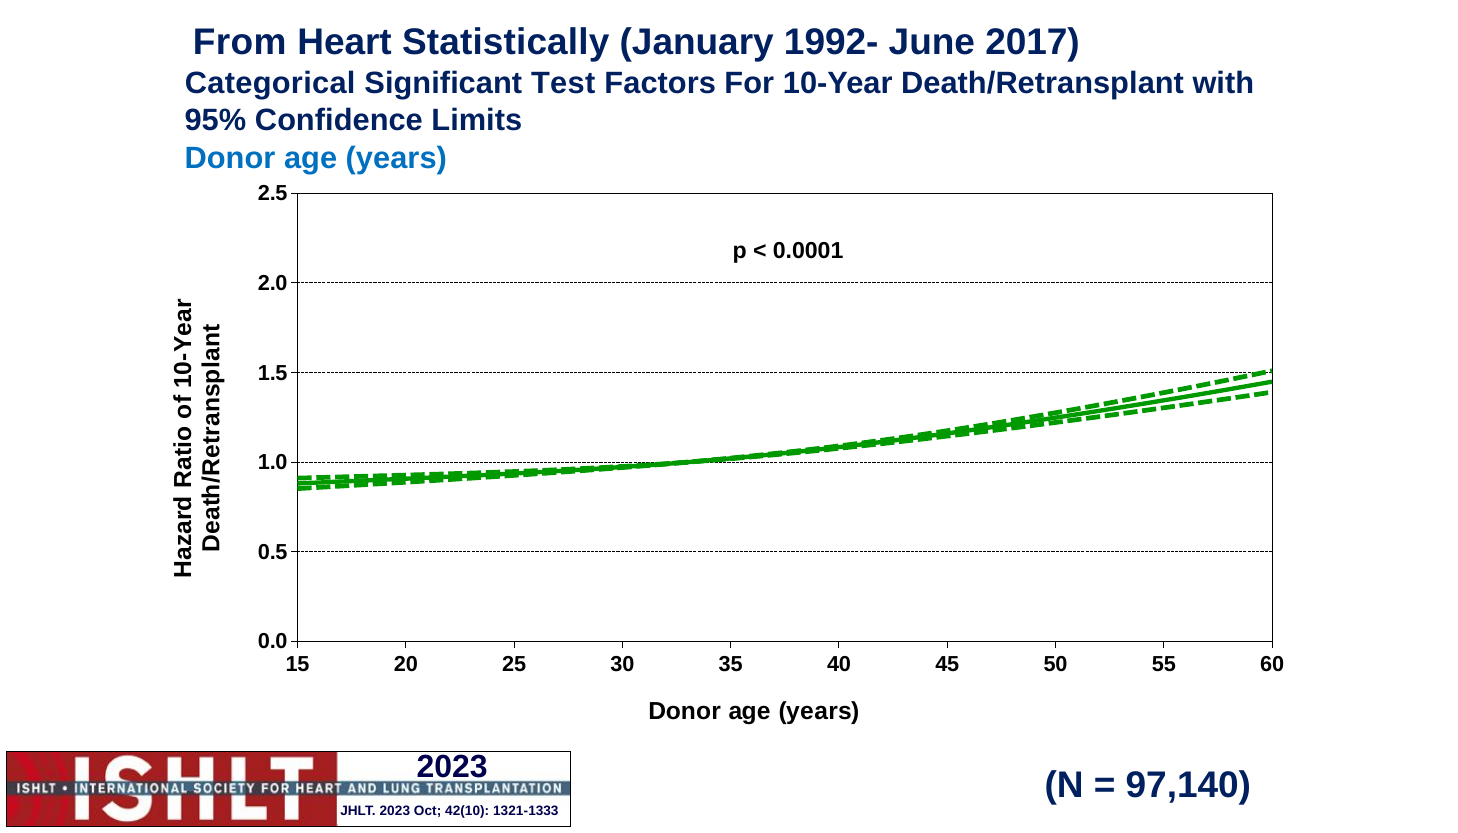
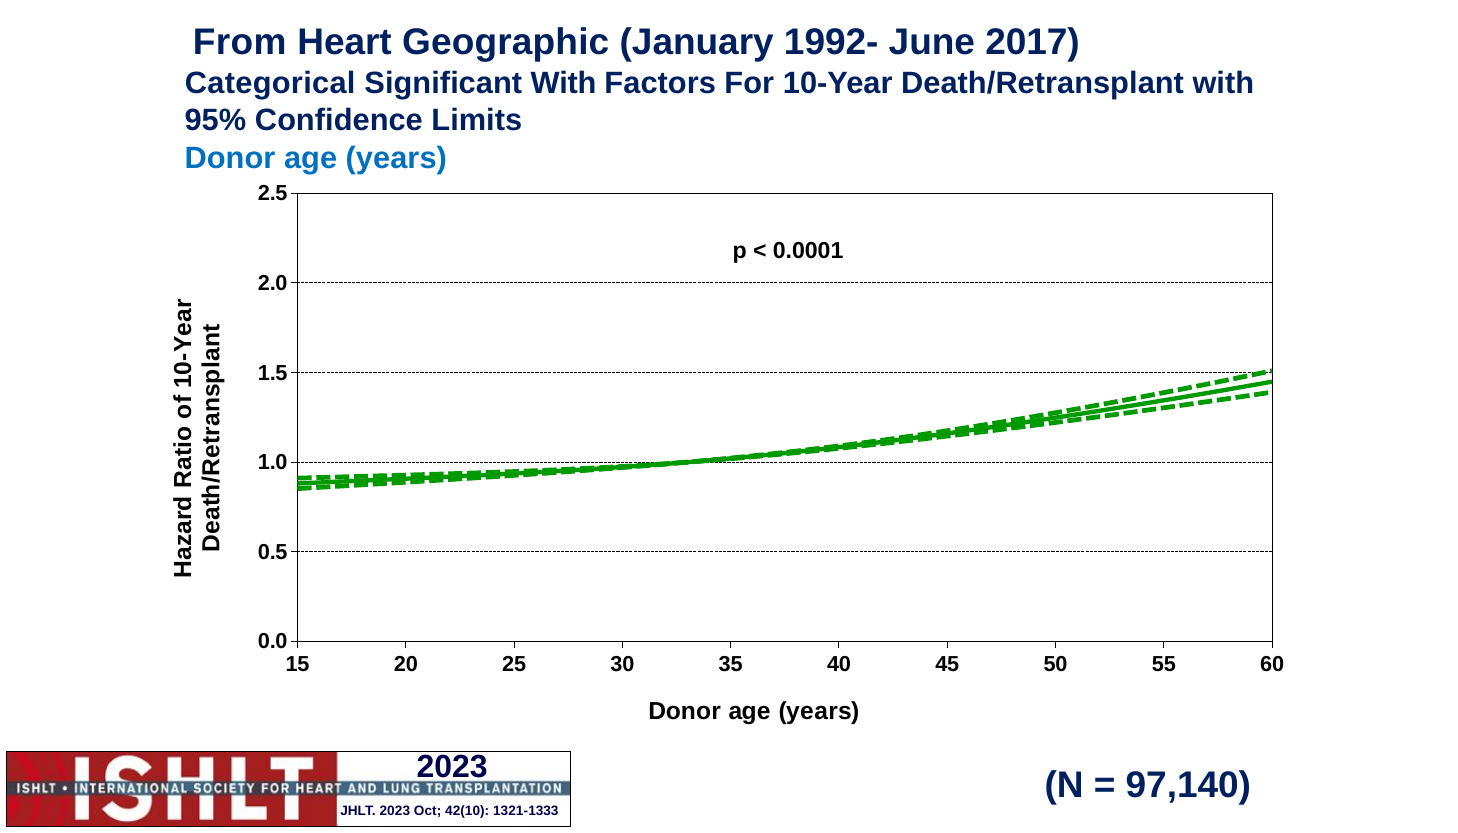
Statistically: Statistically -> Geographic (506, 43)
Significant Test: Test -> With (564, 83)
